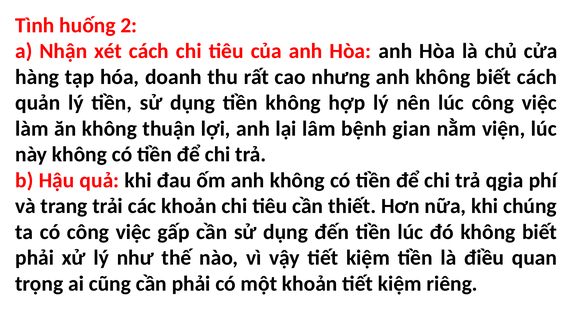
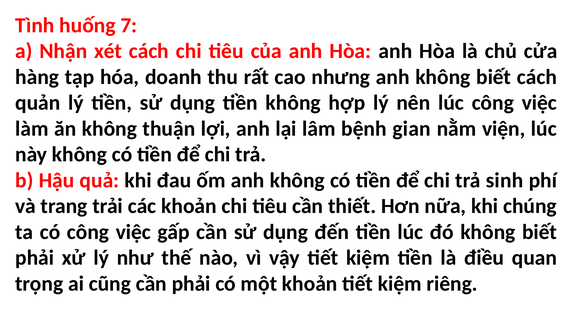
2: 2 -> 7 (129, 25)
qgia: qgia -> sinh (505, 180)
